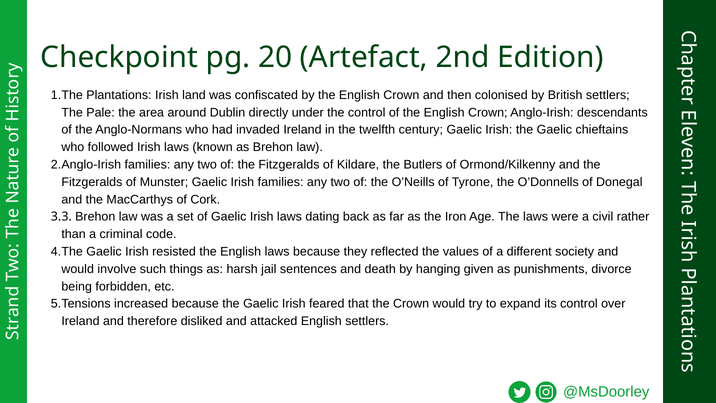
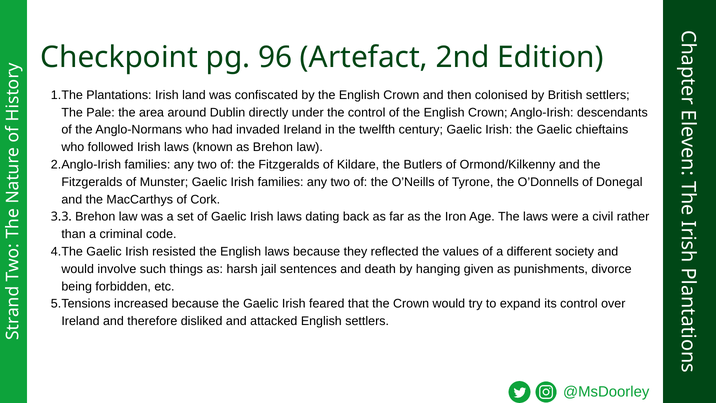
20: 20 -> 96 (275, 57)
